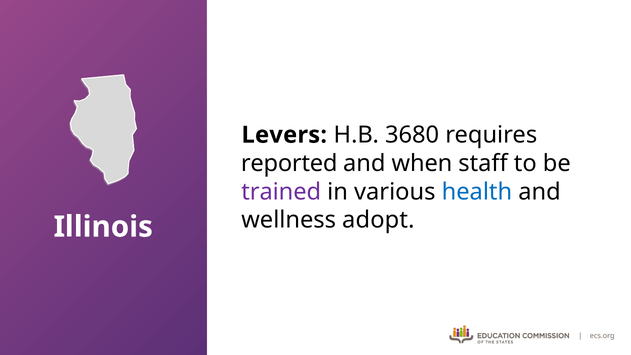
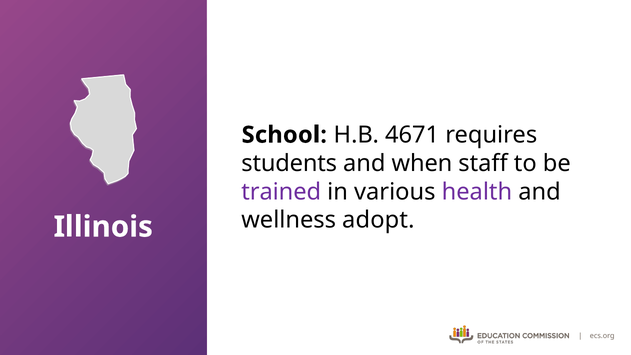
Levers: Levers -> School (284, 135)
3680: 3680 -> 4671 (412, 135)
reported: reported -> students (289, 163)
health colour: blue -> purple (477, 192)
